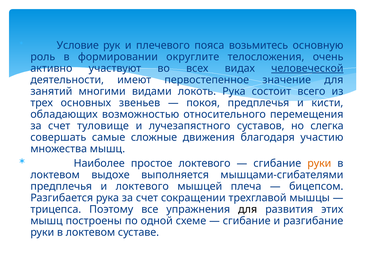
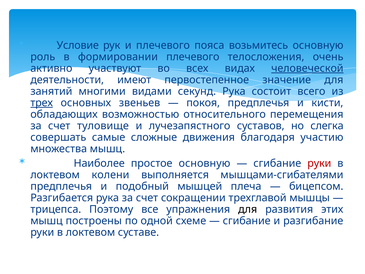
формировании округлите: округлите -> плечевого (193, 57)
локоть: локоть -> секунд (197, 91)
трех underline: none -> present (42, 103)
простое локтевого: локтевого -> основную (204, 163)
руки colour: orange -> red (319, 163)
выдохе: выдохе -> колени (110, 175)
и локтевого: локтевого -> подобный (142, 186)
